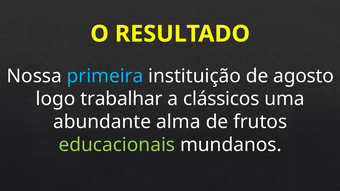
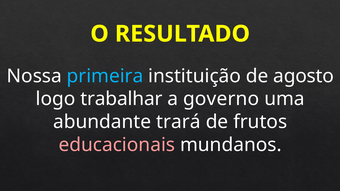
clássicos: clássicos -> governo (221, 99)
alma: alma -> trará (178, 122)
educacionais colour: light green -> pink (117, 145)
